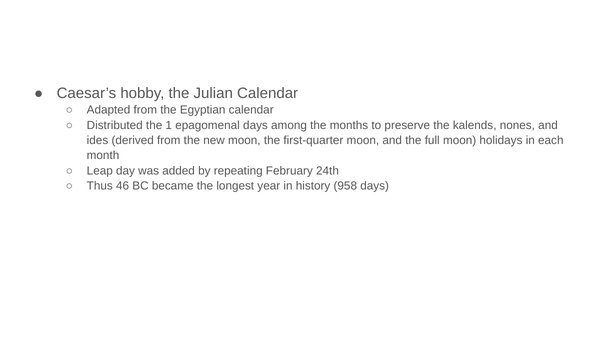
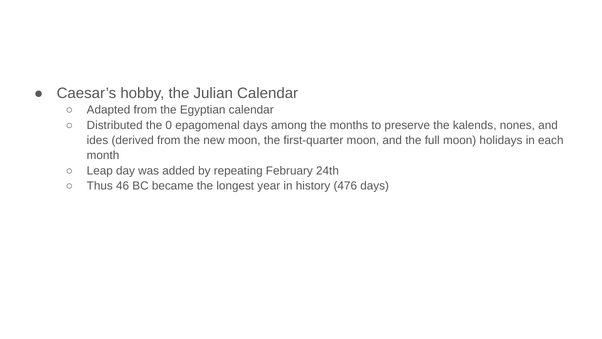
1: 1 -> 0 (169, 125)
958: 958 -> 476 (345, 186)
